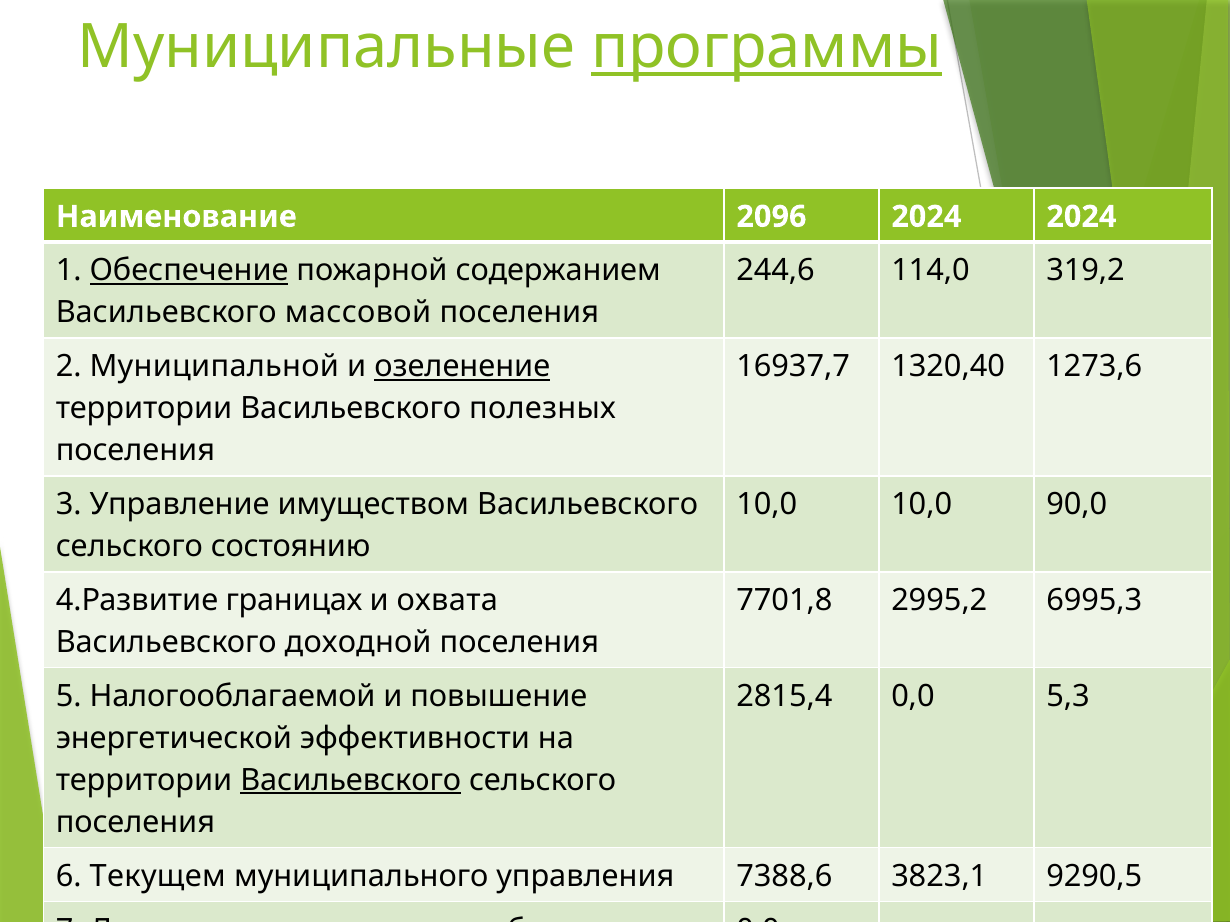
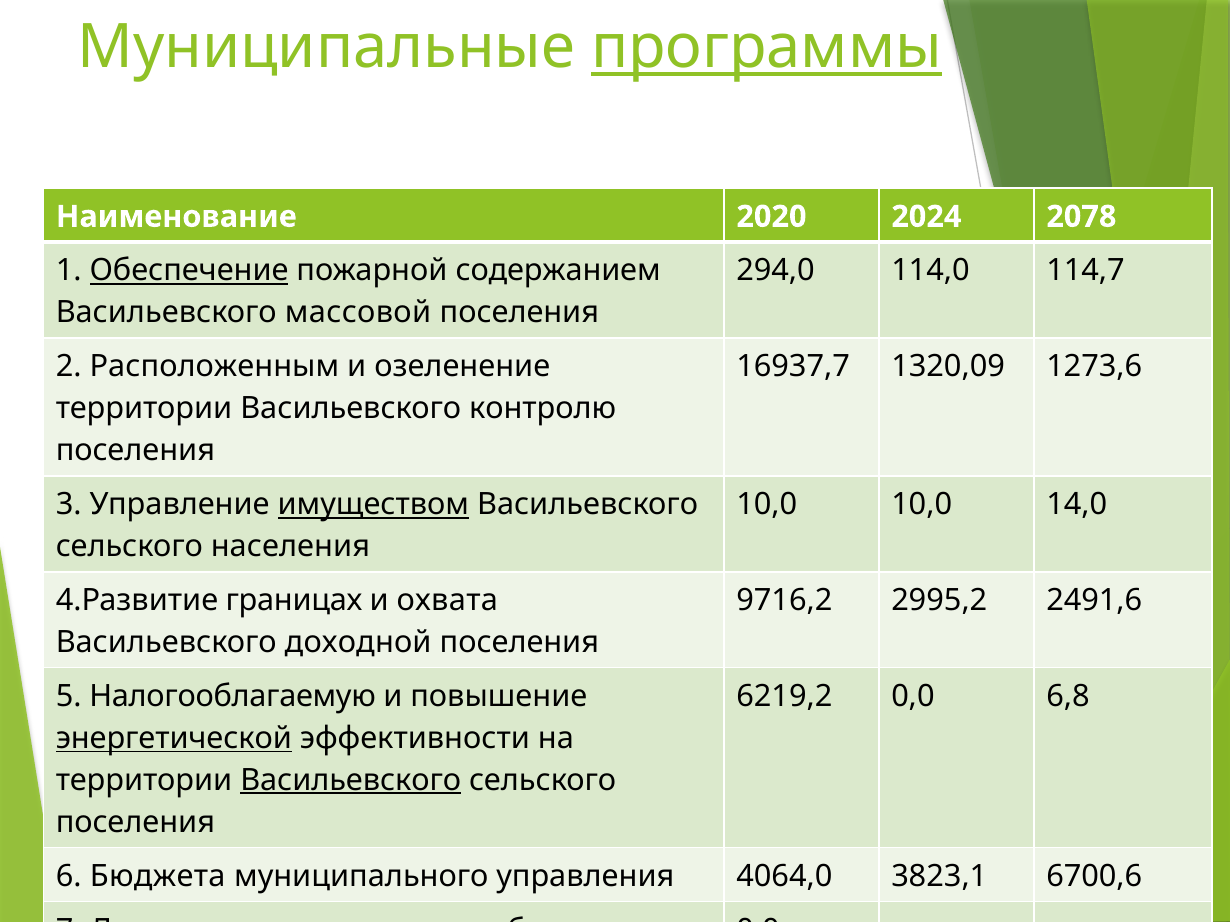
2096: 2096 -> 2020 (771, 217)
2024 2024: 2024 -> 2078 (1081, 217)
244,6: 244,6 -> 294,0 (776, 271)
319,2: 319,2 -> 114,7 (1085, 271)
Муниципальной: Муниципальной -> Расположенным (214, 367)
озеленение underline: present -> none (462, 367)
1320,40: 1320,40 -> 1320,09 (948, 367)
полезных: полезных -> контролю (543, 409)
имуществом underline: none -> present (373, 505)
90,0: 90,0 -> 14,0 (1077, 505)
состоянию: состоянию -> населения (290, 547)
7701,8: 7701,8 -> 9716,2 (784, 601)
6995,3: 6995,3 -> 2491,6 (1094, 601)
Налогооблагаемой: Налогооблагаемой -> Налогооблагаемую (233, 697)
2815,4: 2815,4 -> 6219,2 (784, 697)
5,3: 5,3 -> 6,8 (1068, 697)
энергетической underline: none -> present (174, 739)
Текущем: Текущем -> Бюджета (158, 877)
7388,6: 7388,6 -> 4064,0 (784, 877)
9290,5: 9290,5 -> 6700,6 (1094, 877)
